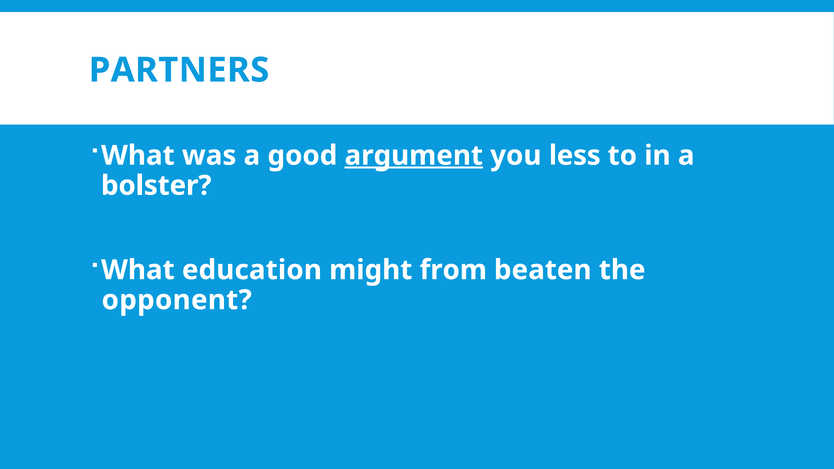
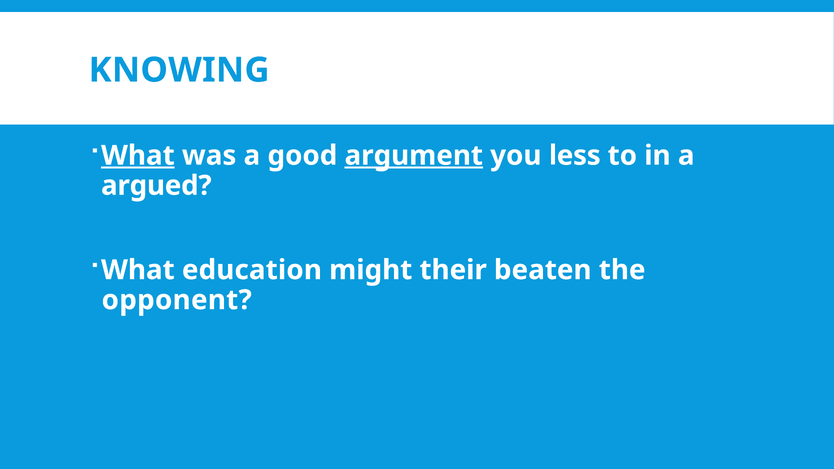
PARTNERS: PARTNERS -> KNOWING (179, 70)
What underline: none -> present (138, 156)
bolster: bolster -> argued (156, 186)
from: from -> their (453, 270)
